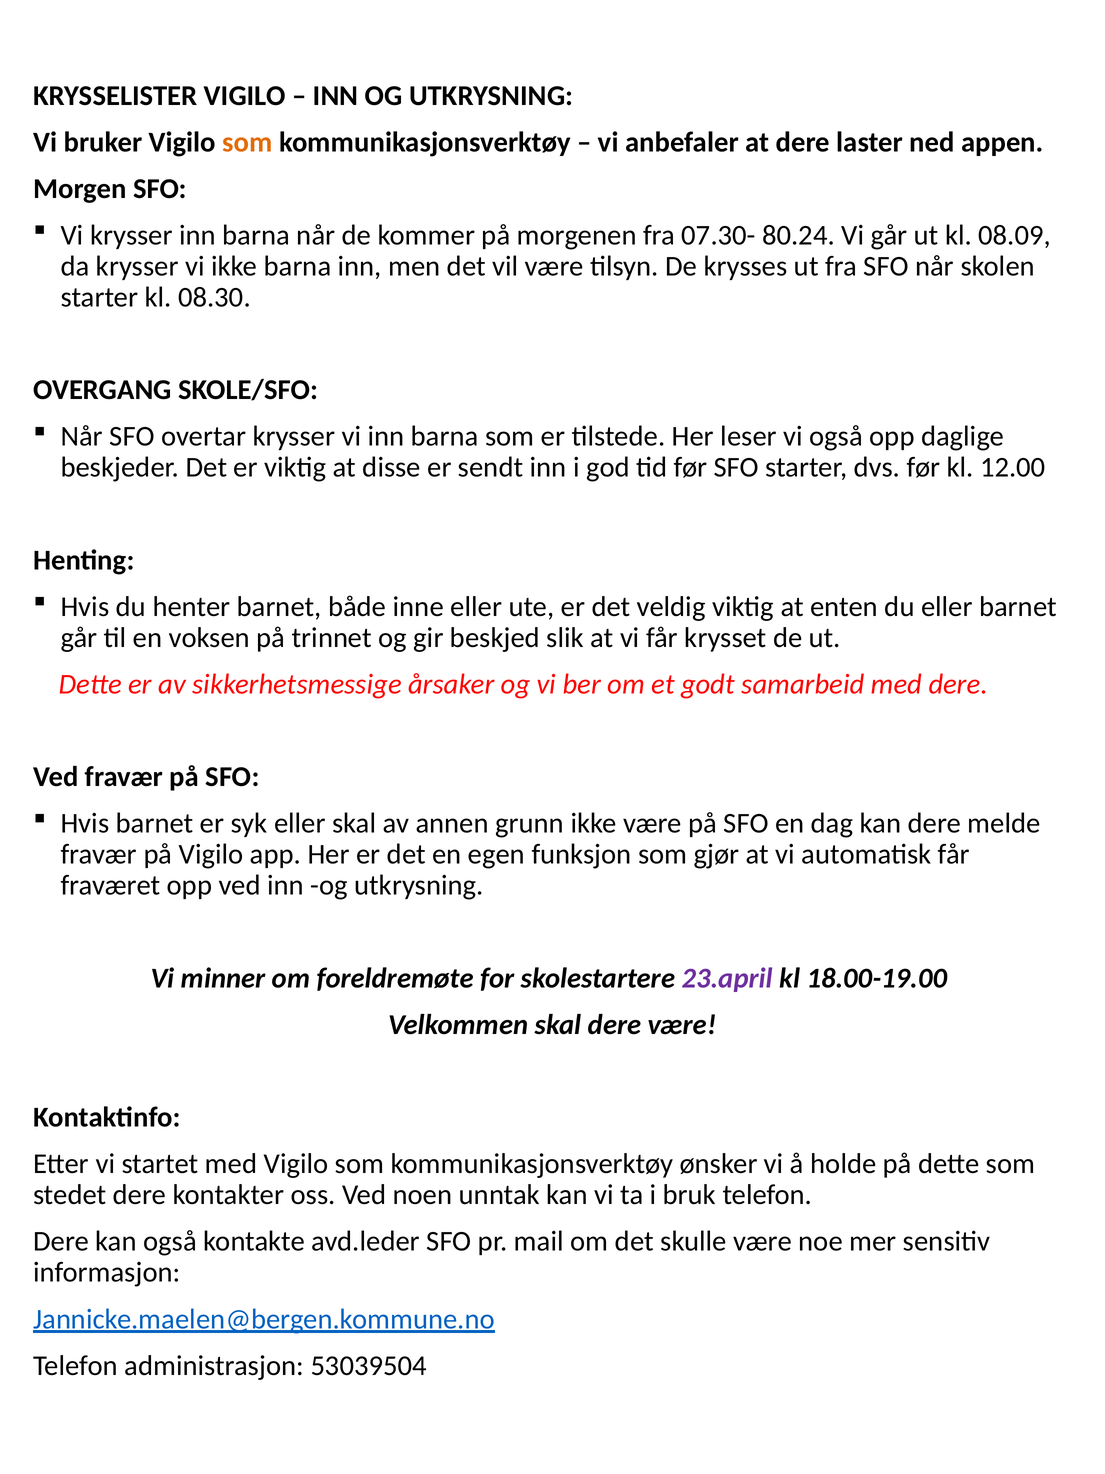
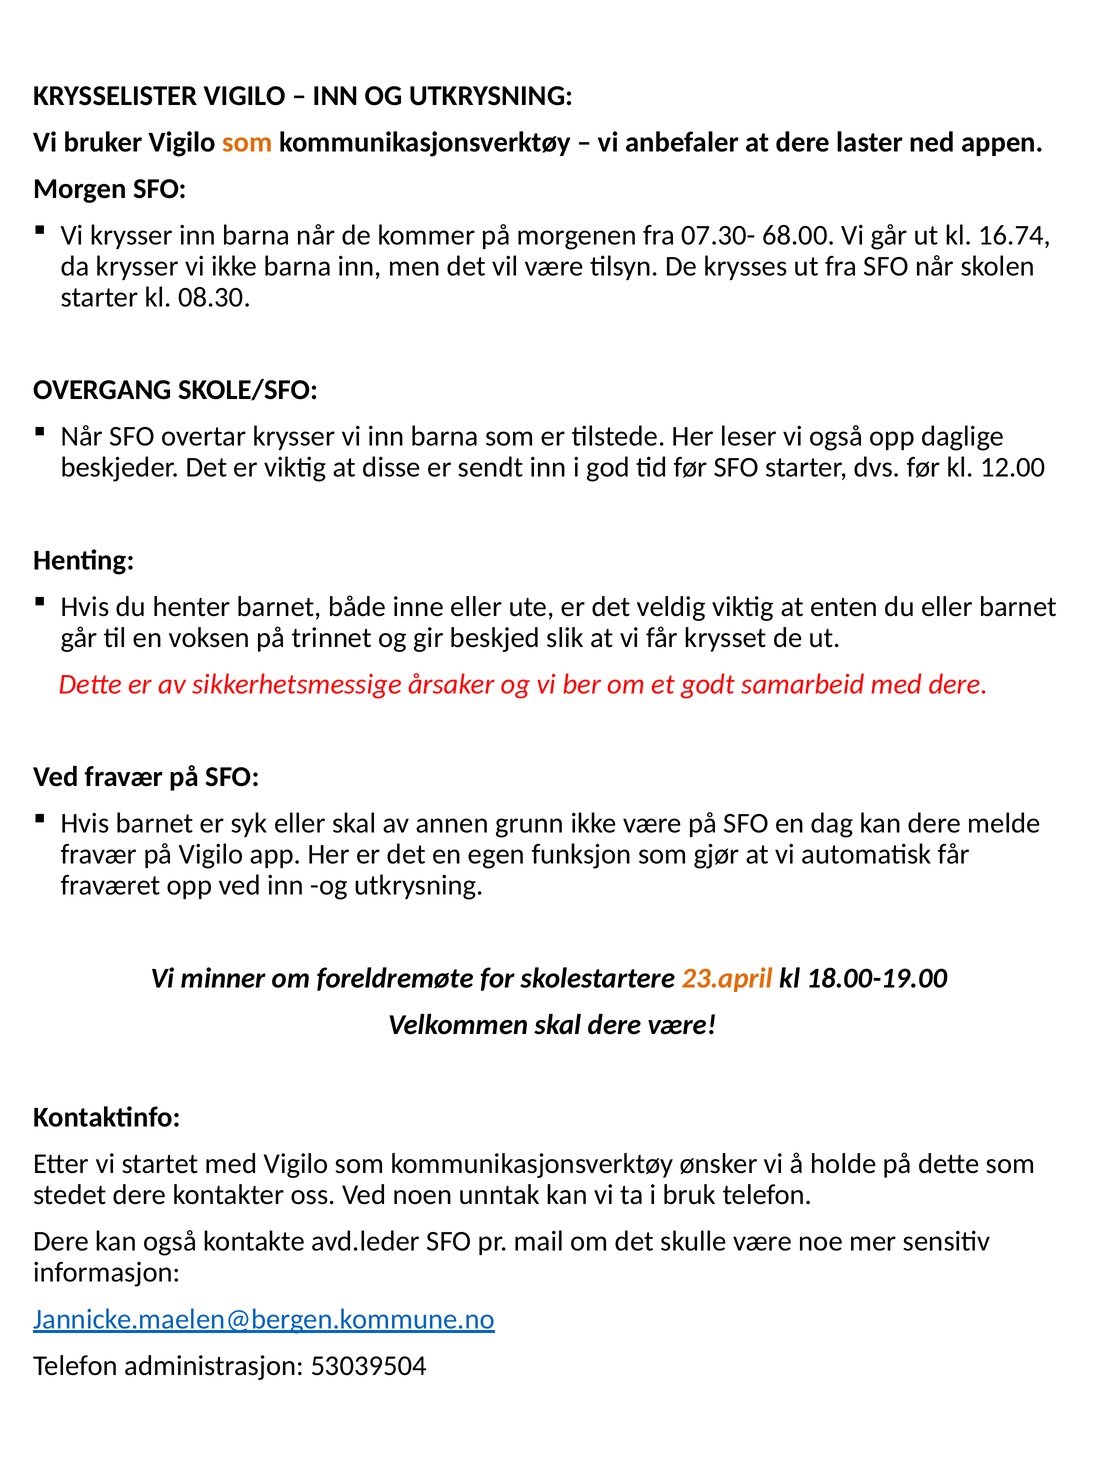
80.24: 80.24 -> 68.00 (798, 235)
08.09: 08.09 -> 16.74 (1015, 235)
23.april colour: purple -> orange (727, 978)
